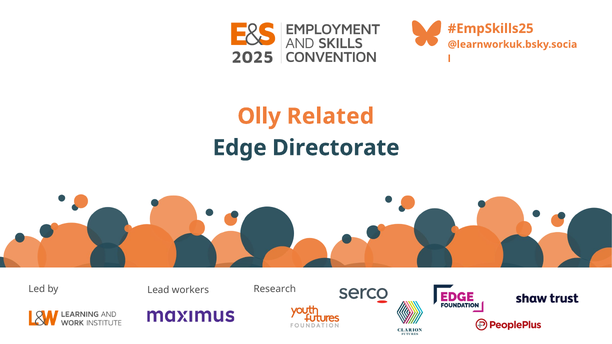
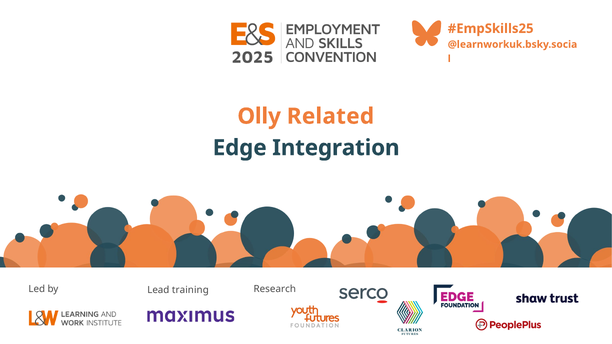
Directorate: Directorate -> Integration (336, 148)
workers: workers -> training (190, 290)
